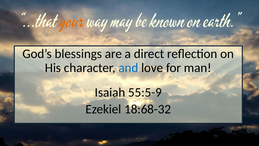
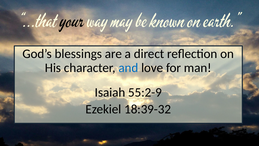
your colour: orange -> black (72, 20)
55:5-9: 55:5-9 -> 55:2-9 (145, 92)
18:68-32: 18:68-32 -> 18:39-32 (148, 109)
